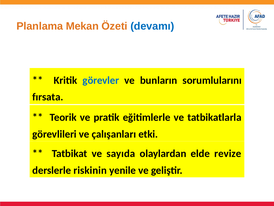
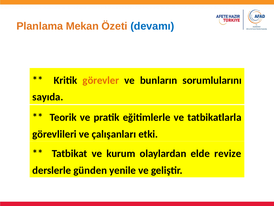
görevler colour: blue -> orange (101, 80)
fırsata: fırsata -> sayıda (48, 97)
sayıda: sayıda -> kurum (121, 153)
riskinin: riskinin -> günden (90, 170)
